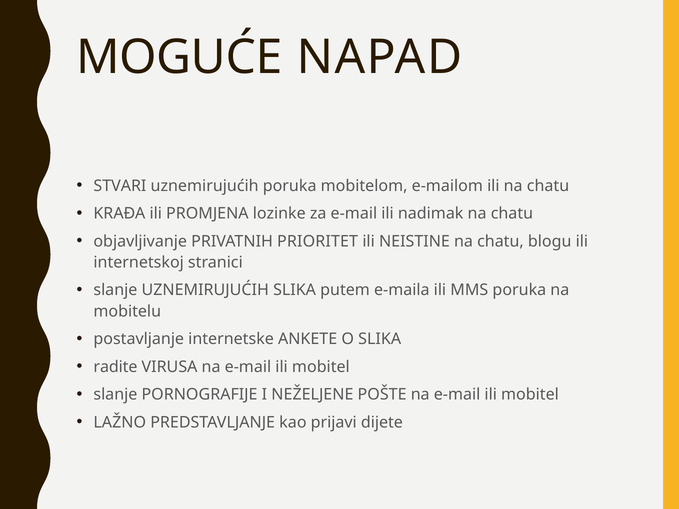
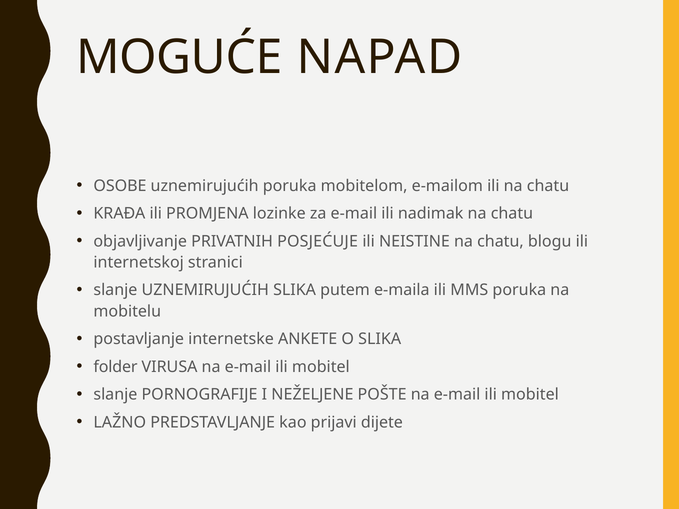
STVARI: STVARI -> OSOBE (120, 186)
PRIORITET: PRIORITET -> POSJEĆUJE (318, 241)
radite: radite -> folder (115, 367)
